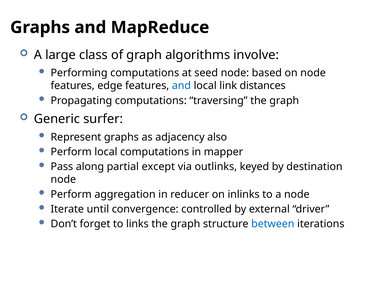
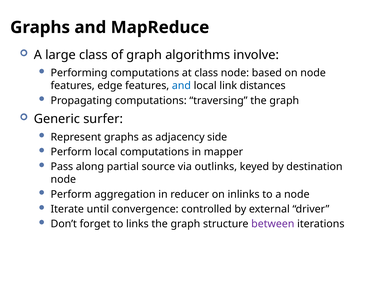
at seed: seed -> class (206, 73)
also: also -> side (217, 137)
except: except -> source (158, 167)
between colour: blue -> purple (273, 224)
